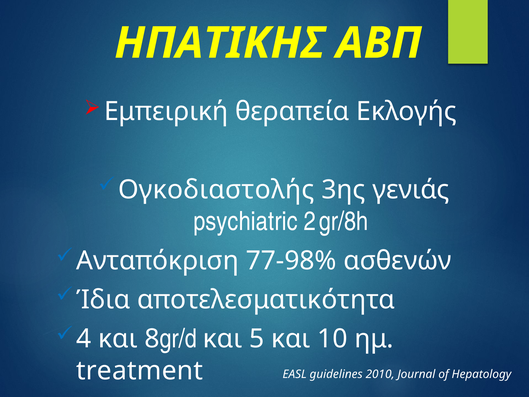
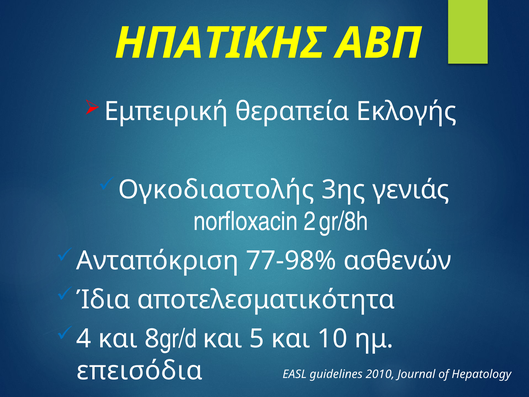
psychiatric: psychiatric -> norfloxacin (246, 221)
treatment: treatment -> επεισόδια (139, 370)
